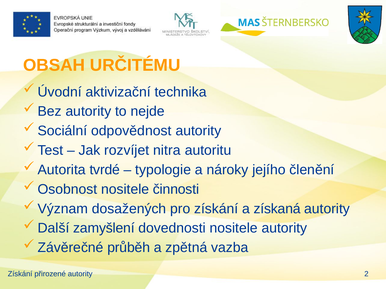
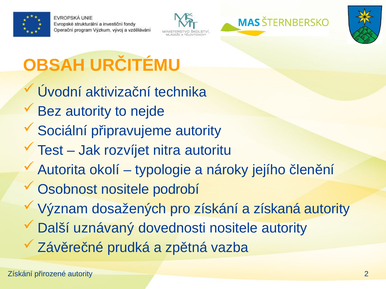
odpovědnost: odpovědnost -> připravujeme (131, 131)
tvrdé: tvrdé -> okolí (105, 170)
činnosti: činnosti -> podrobí (176, 190)
zamyšlení: zamyšlení -> uznávaný (104, 229)
průběh: průběh -> prudká (129, 248)
